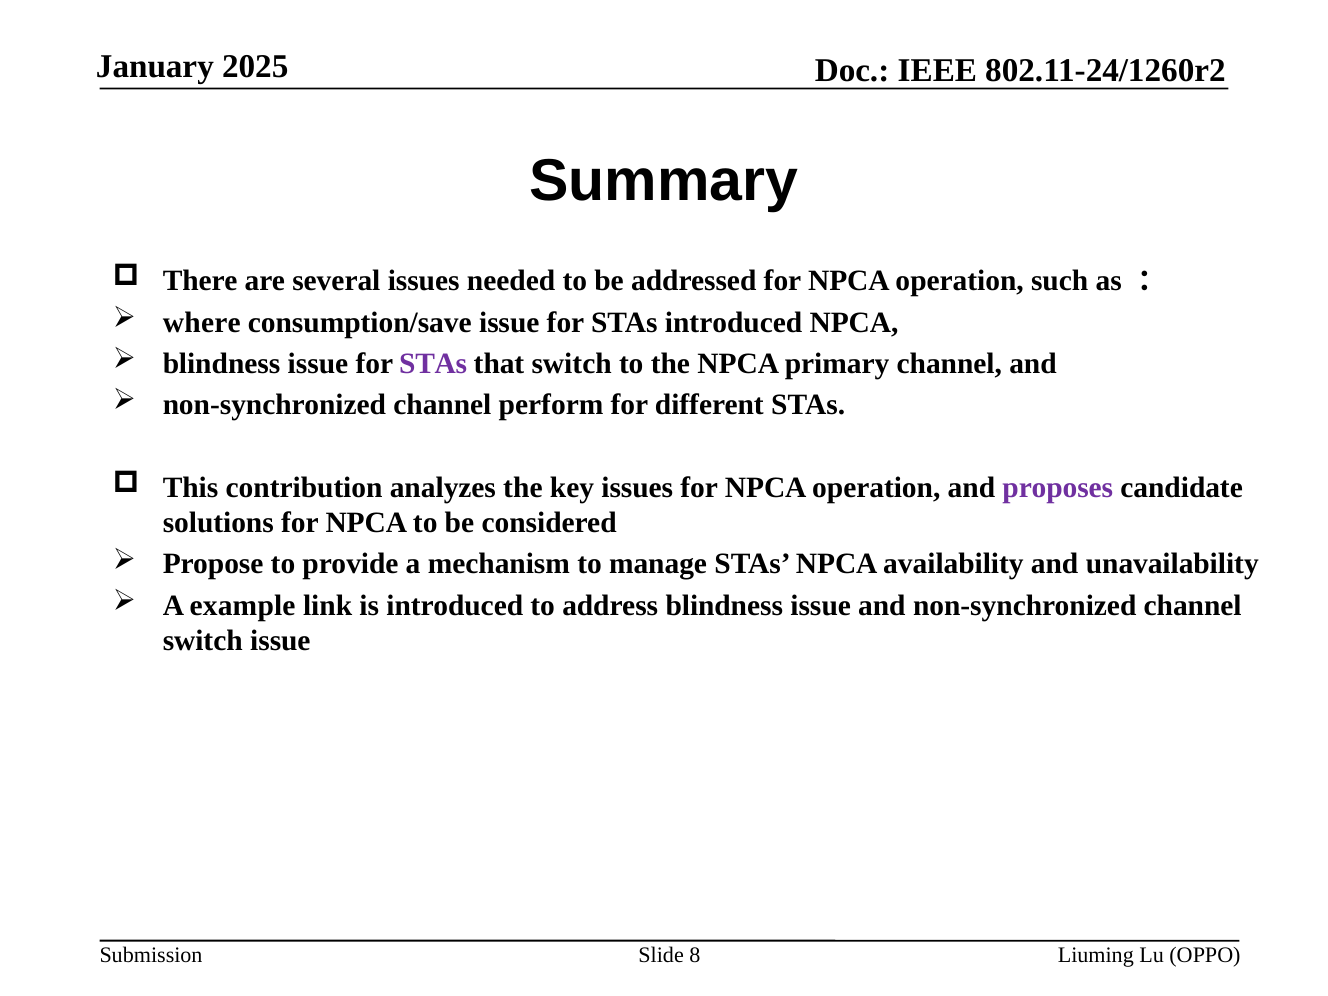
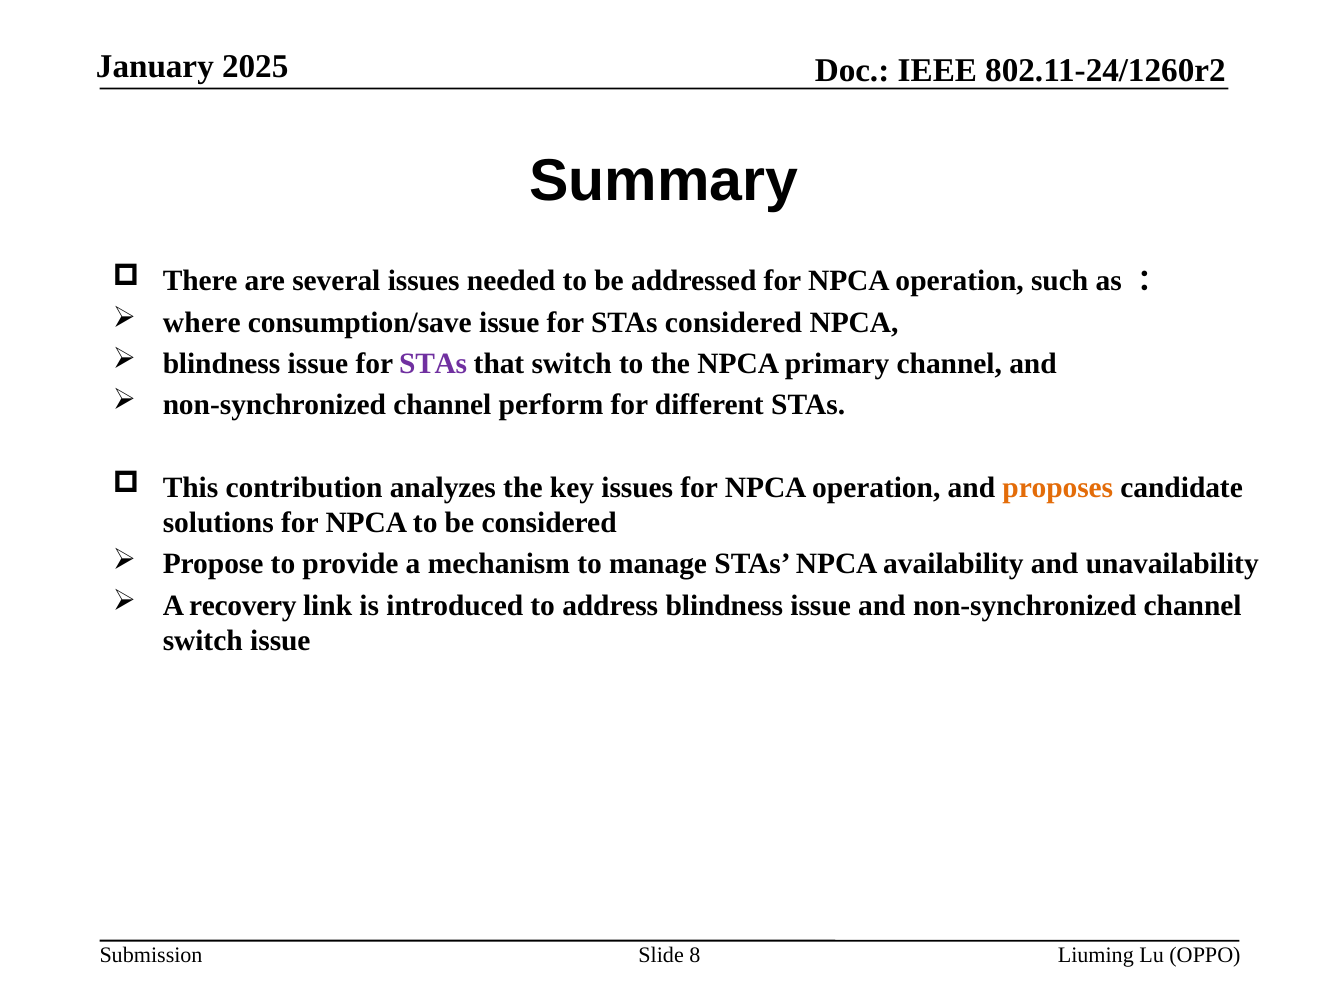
STAs introduced: introduced -> considered (734, 322)
proposes colour: purple -> orange (1058, 487)
example: example -> recovery (243, 605)
